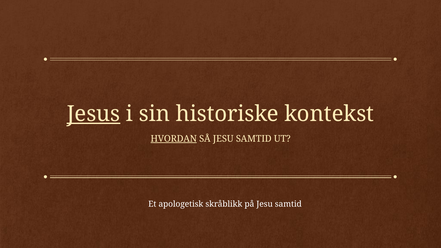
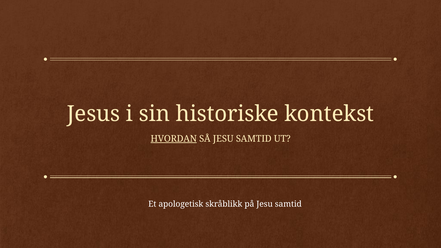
Jesus underline: present -> none (94, 114)
